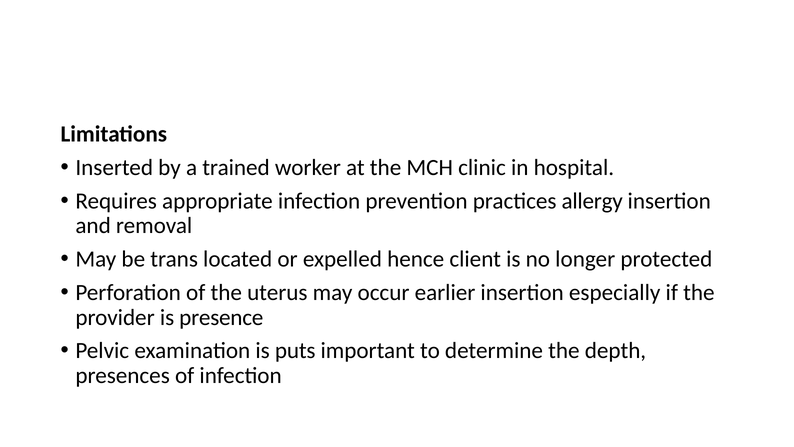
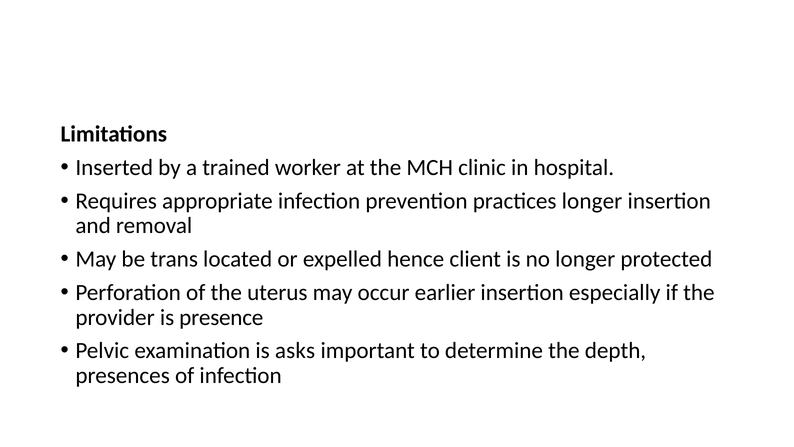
practices allergy: allergy -> longer (592, 201)
puts: puts -> asks (295, 350)
